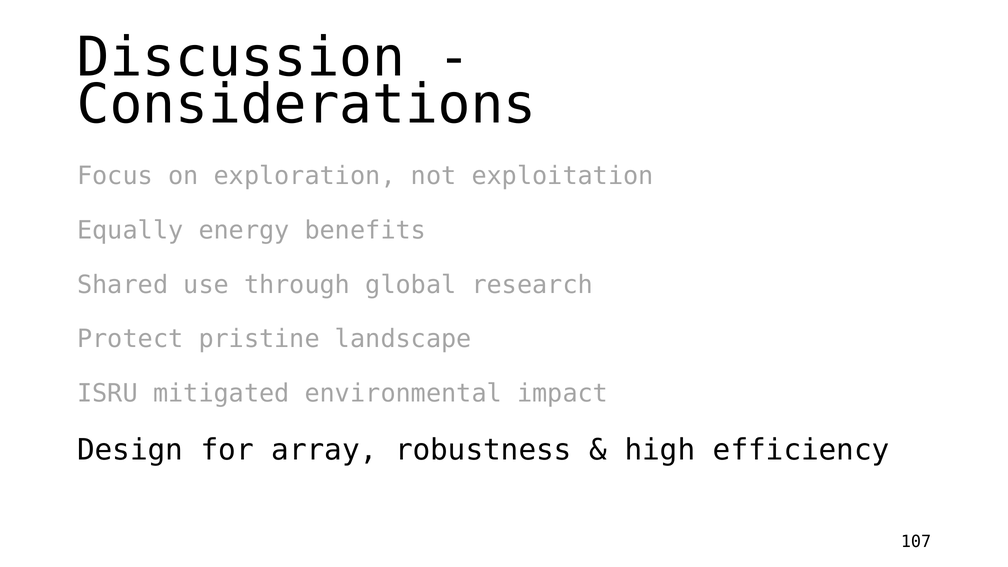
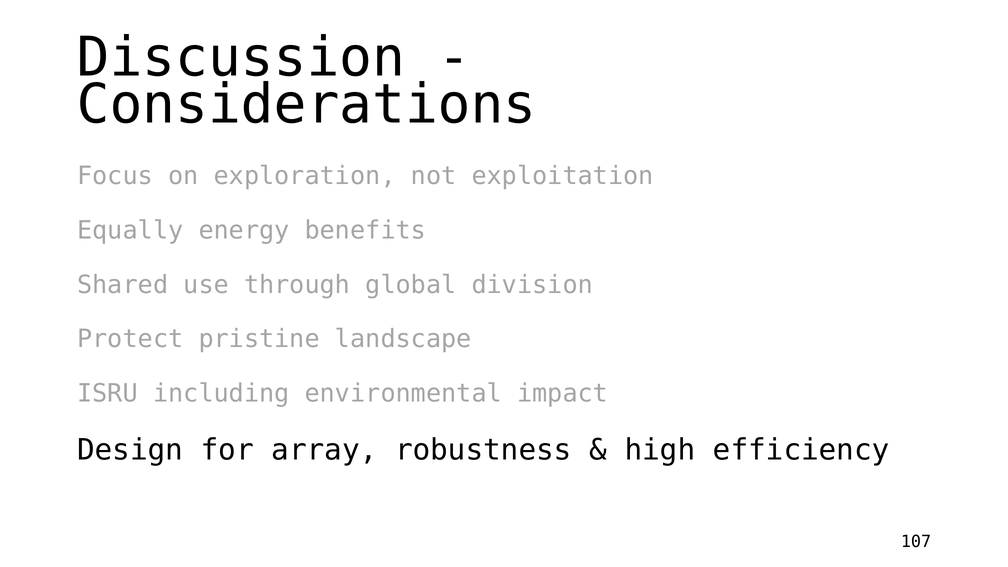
research: research -> division (532, 285)
mitigated: mitigated -> including (221, 394)
